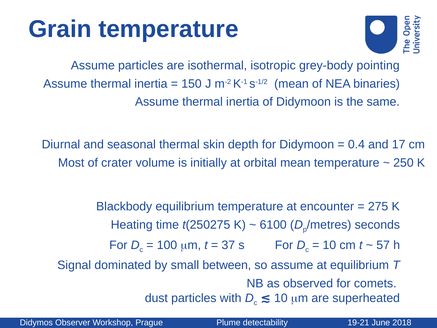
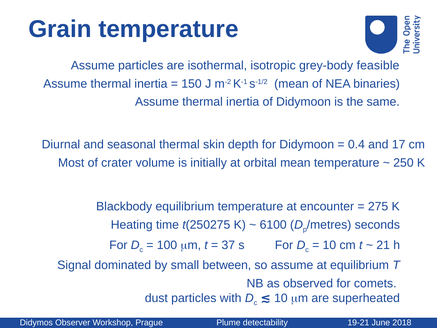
pointing: pointing -> feasible (378, 65)
57: 57 -> 21 (383, 245)
